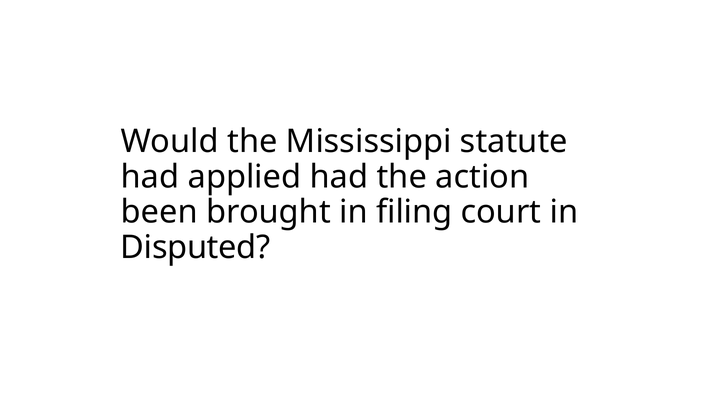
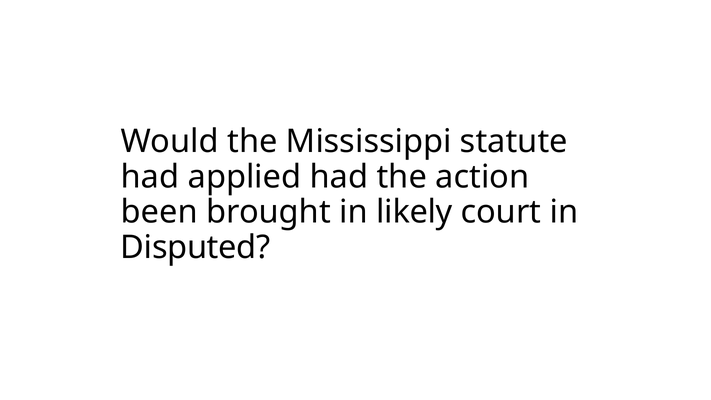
filing: filing -> likely (414, 212)
